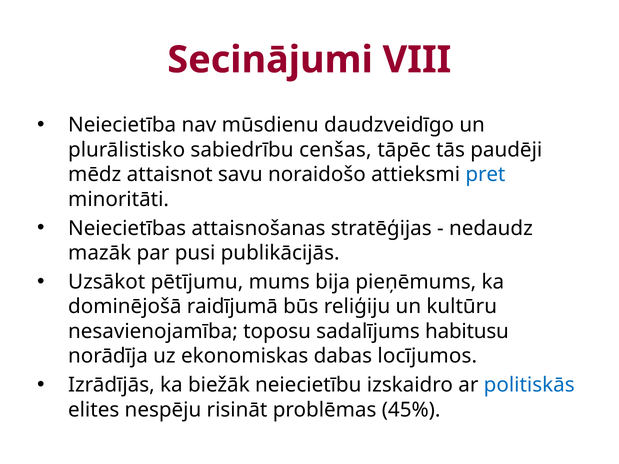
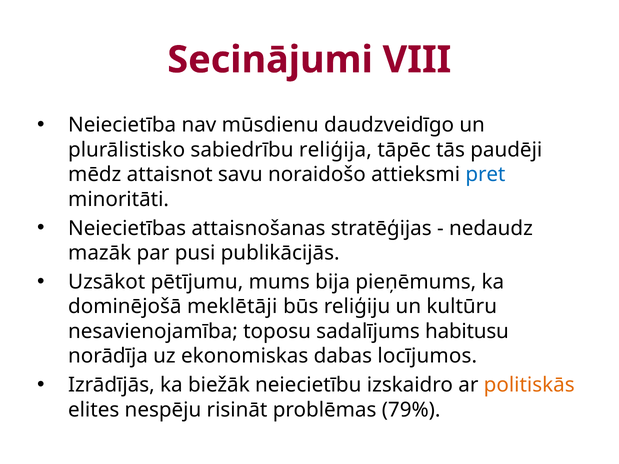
cenšas: cenšas -> reliģija (335, 150)
raidījumā: raidījumā -> meklētāji (232, 307)
politiskās colour: blue -> orange (529, 385)
45%: 45% -> 79% (411, 410)
